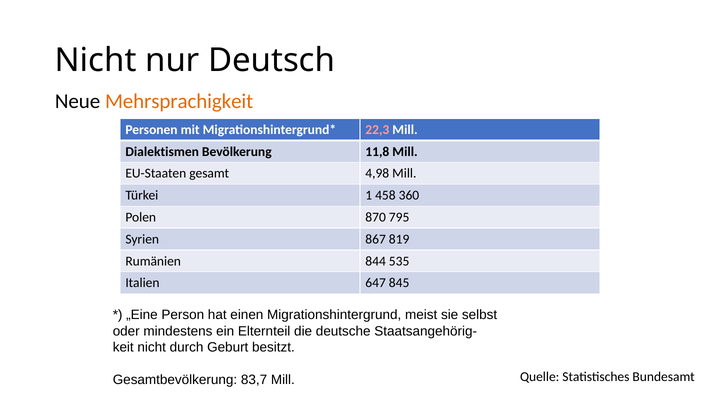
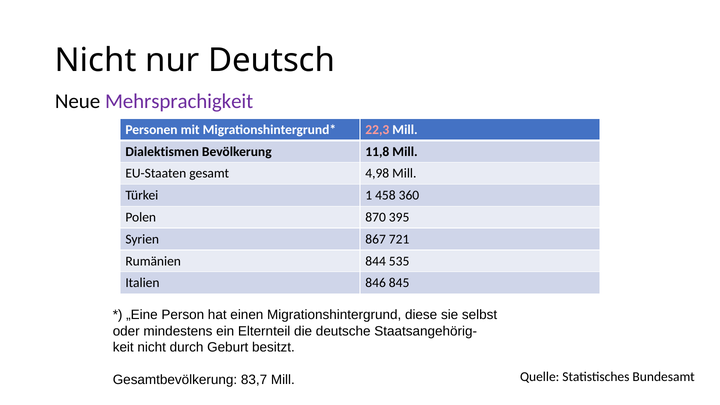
Mehrsprachigkeit colour: orange -> purple (179, 101)
795: 795 -> 395 (399, 217)
819: 819 -> 721 (399, 239)
647: 647 -> 846 (376, 283)
meist: meist -> diese (421, 315)
